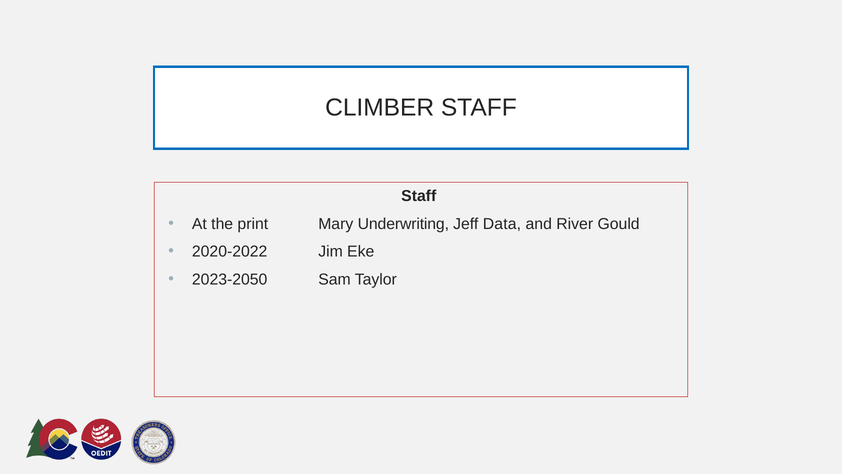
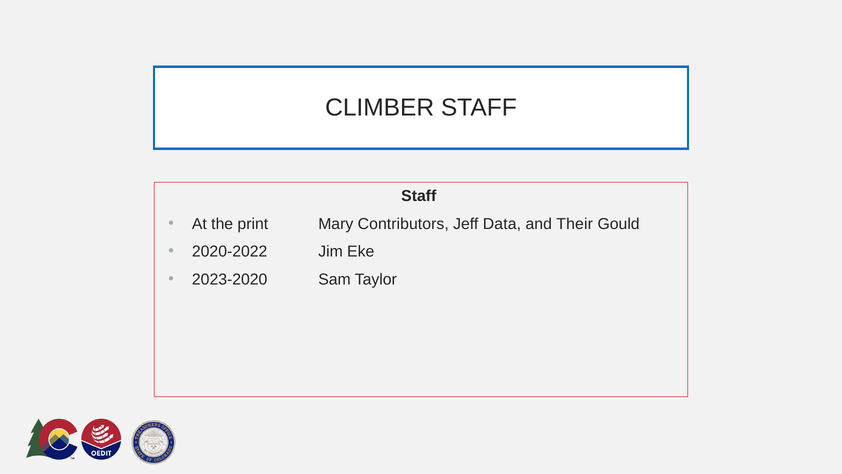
Underwriting: Underwriting -> Contributors (403, 224)
River: River -> Their (575, 224)
2023-2050: 2023-2050 -> 2023-2020 (230, 279)
